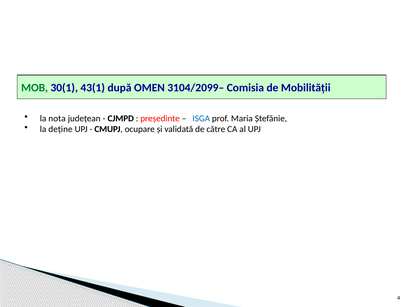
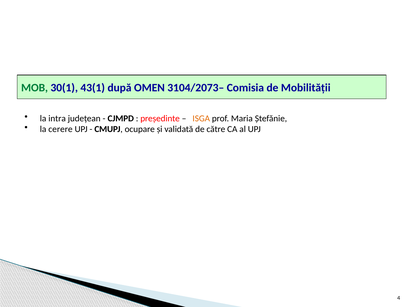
3104/2099–: 3104/2099– -> 3104/2073– (196, 88)
nota: nota -> intra (57, 119)
ISGA colour: blue -> orange (201, 119)
deţine: deţine -> cerere (60, 129)
